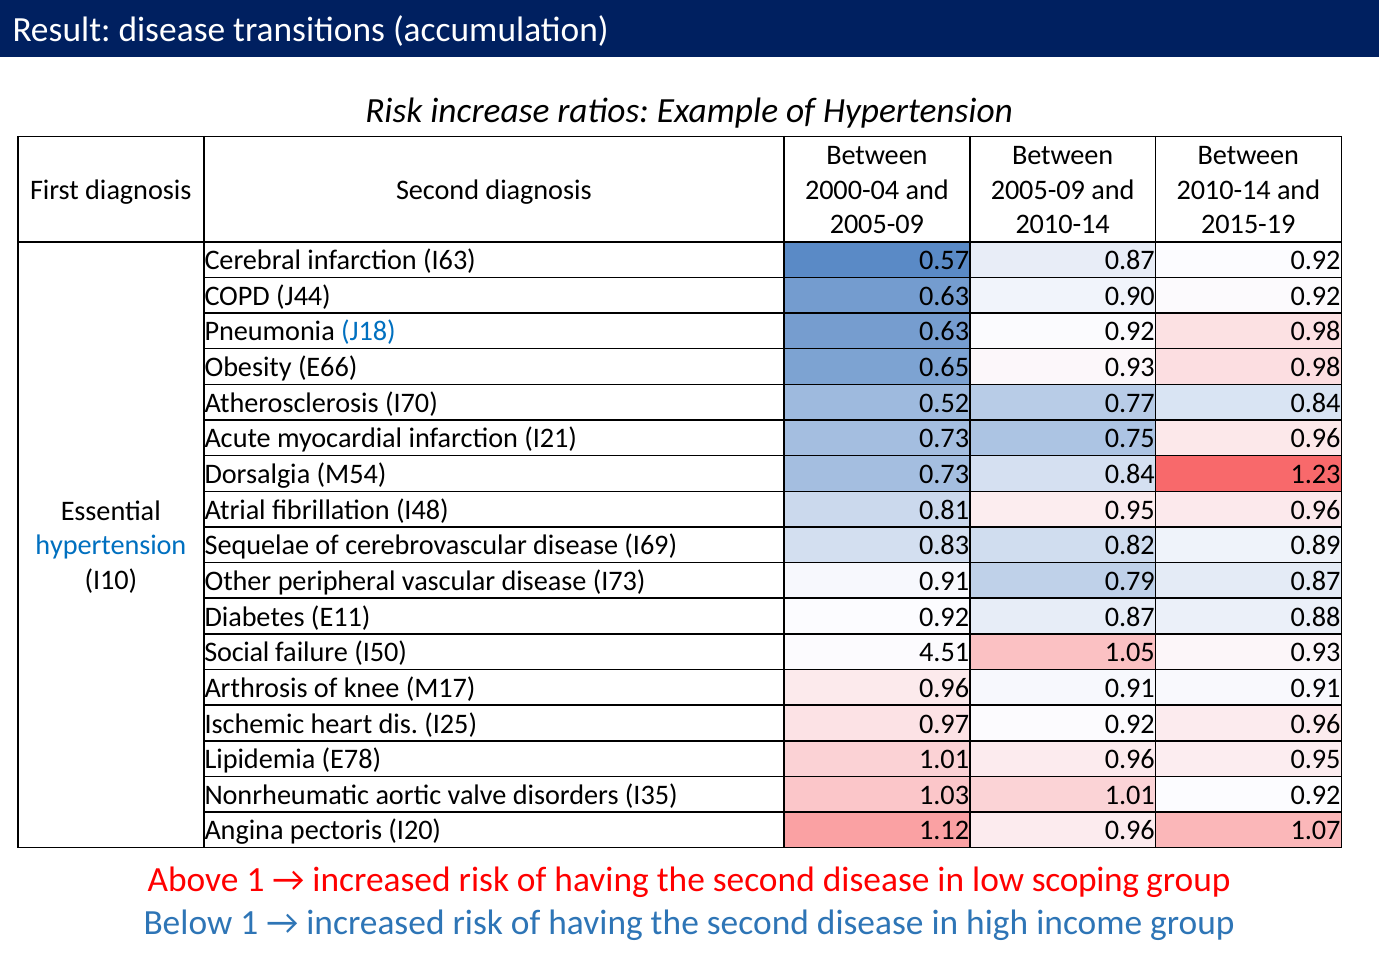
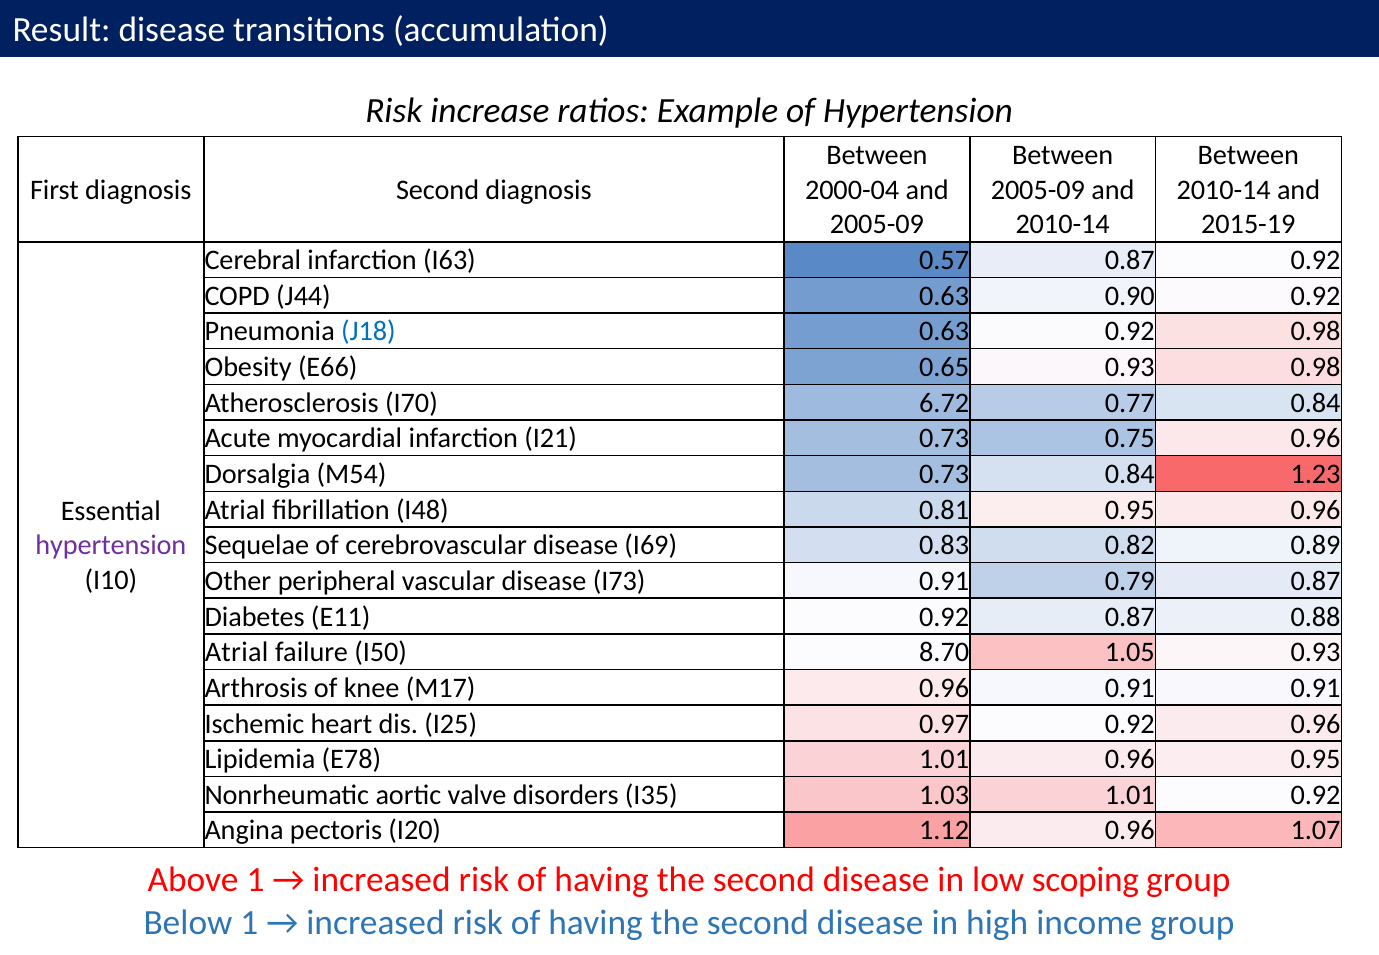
0.52: 0.52 -> 6.72 (944, 403)
hypertension colour: blue -> purple (111, 545)
Social: Social -> Atrial (237, 652)
4.51: 4.51 -> 8.70 (944, 652)
